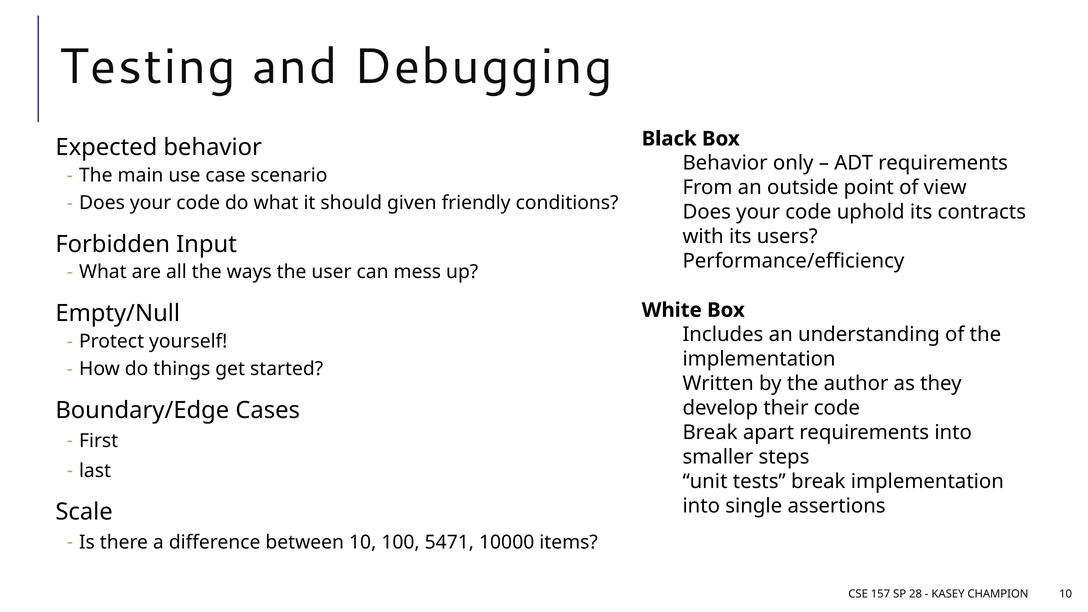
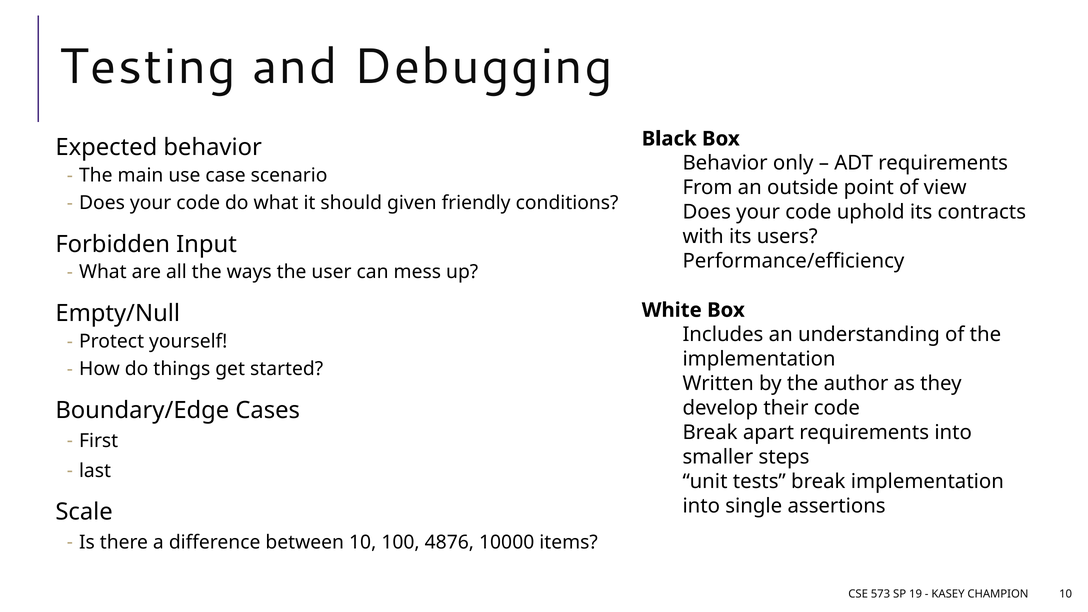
5471: 5471 -> 4876 (449, 542)
157: 157 -> 573 (880, 594)
28: 28 -> 19 (916, 594)
